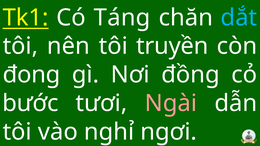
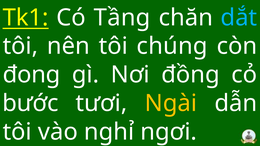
Táng: Táng -> Tầng (122, 18)
truyền: truyền -> chúng (172, 46)
Ngài colour: pink -> yellow (171, 103)
